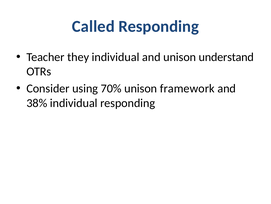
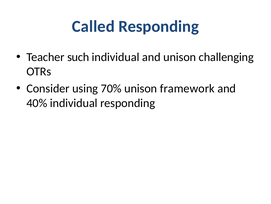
they: they -> such (78, 57)
understand: understand -> challenging (226, 57)
38%: 38% -> 40% (37, 103)
